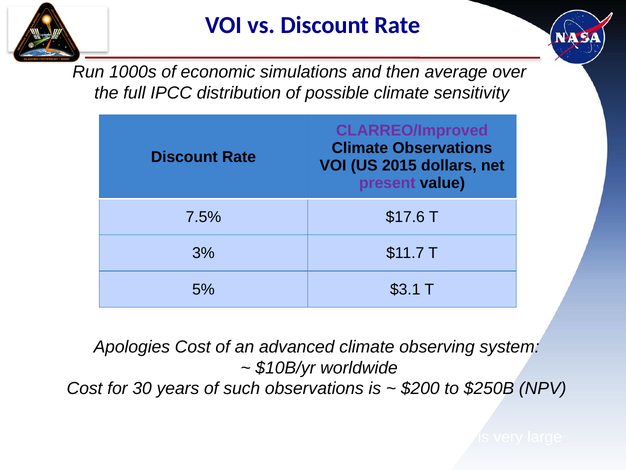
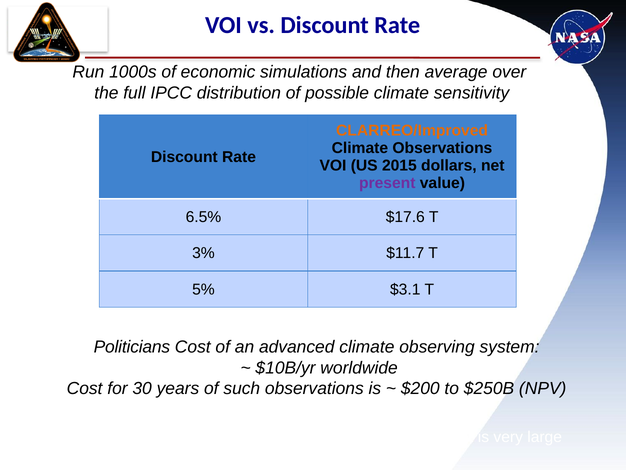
CLARREO/Improved colour: purple -> orange (412, 130)
7.5%: 7.5% -> 6.5% (203, 217)
Apologies: Apologies -> Politicians (132, 347)
